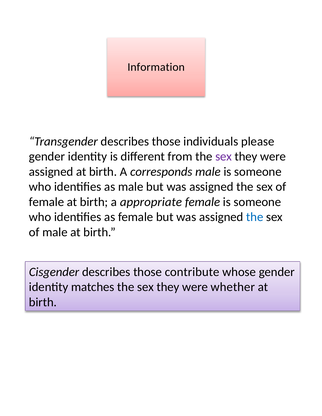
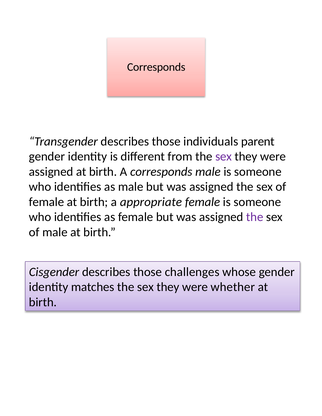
Information: Information -> Corresponds (156, 67)
please: please -> parent (258, 142)
the colour: blue -> purple (255, 217)
contribute: contribute -> challenges (192, 272)
